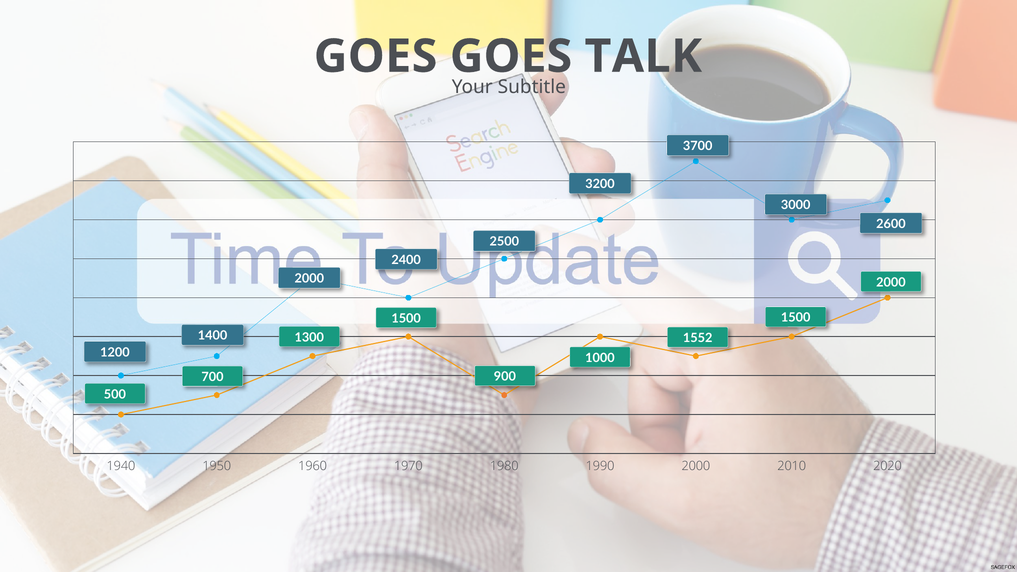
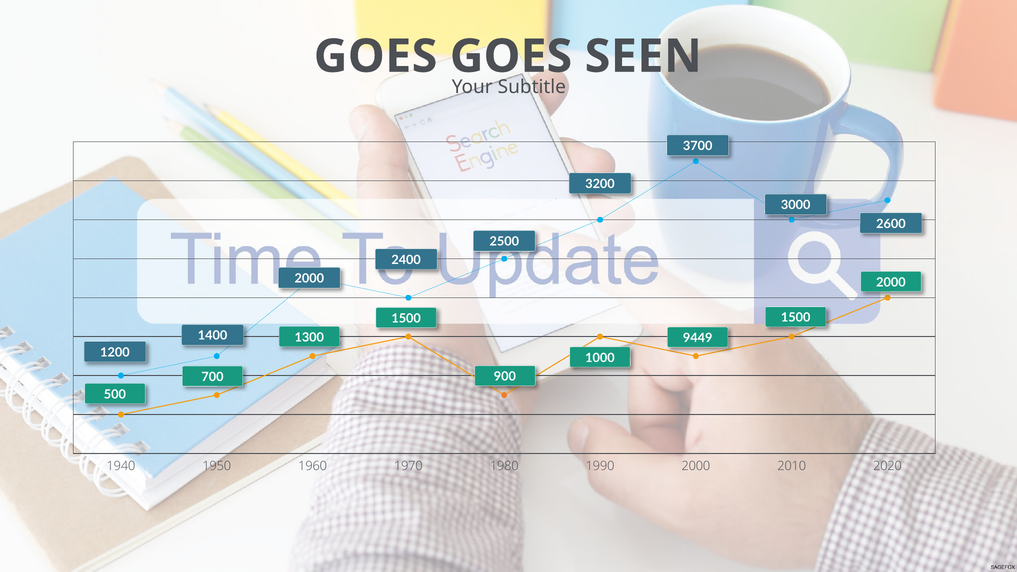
TALK: TALK -> SEEN (643, 56)
1552: 1552 -> 9449 (698, 338)
